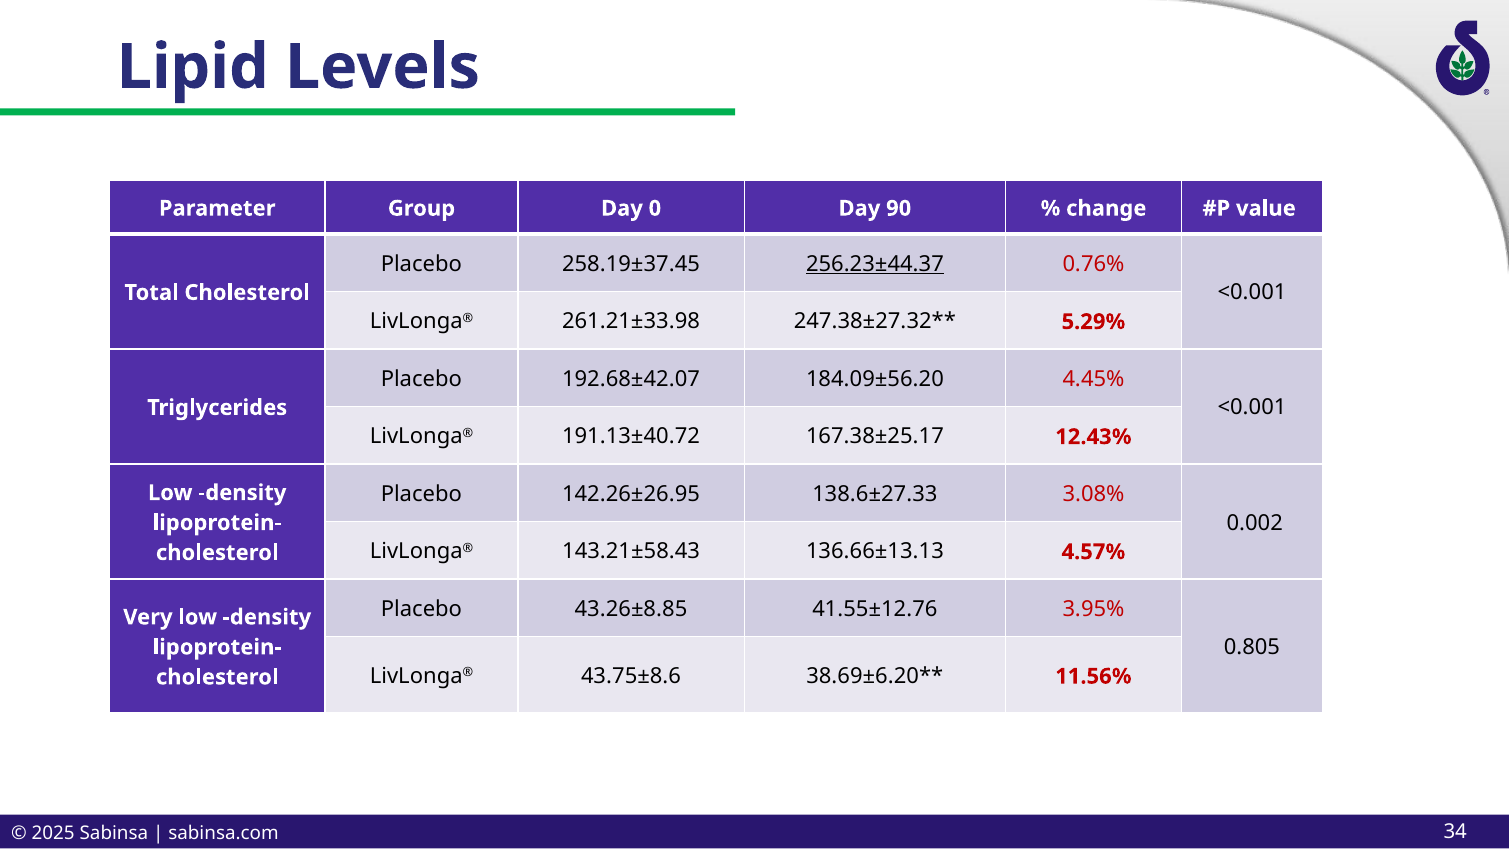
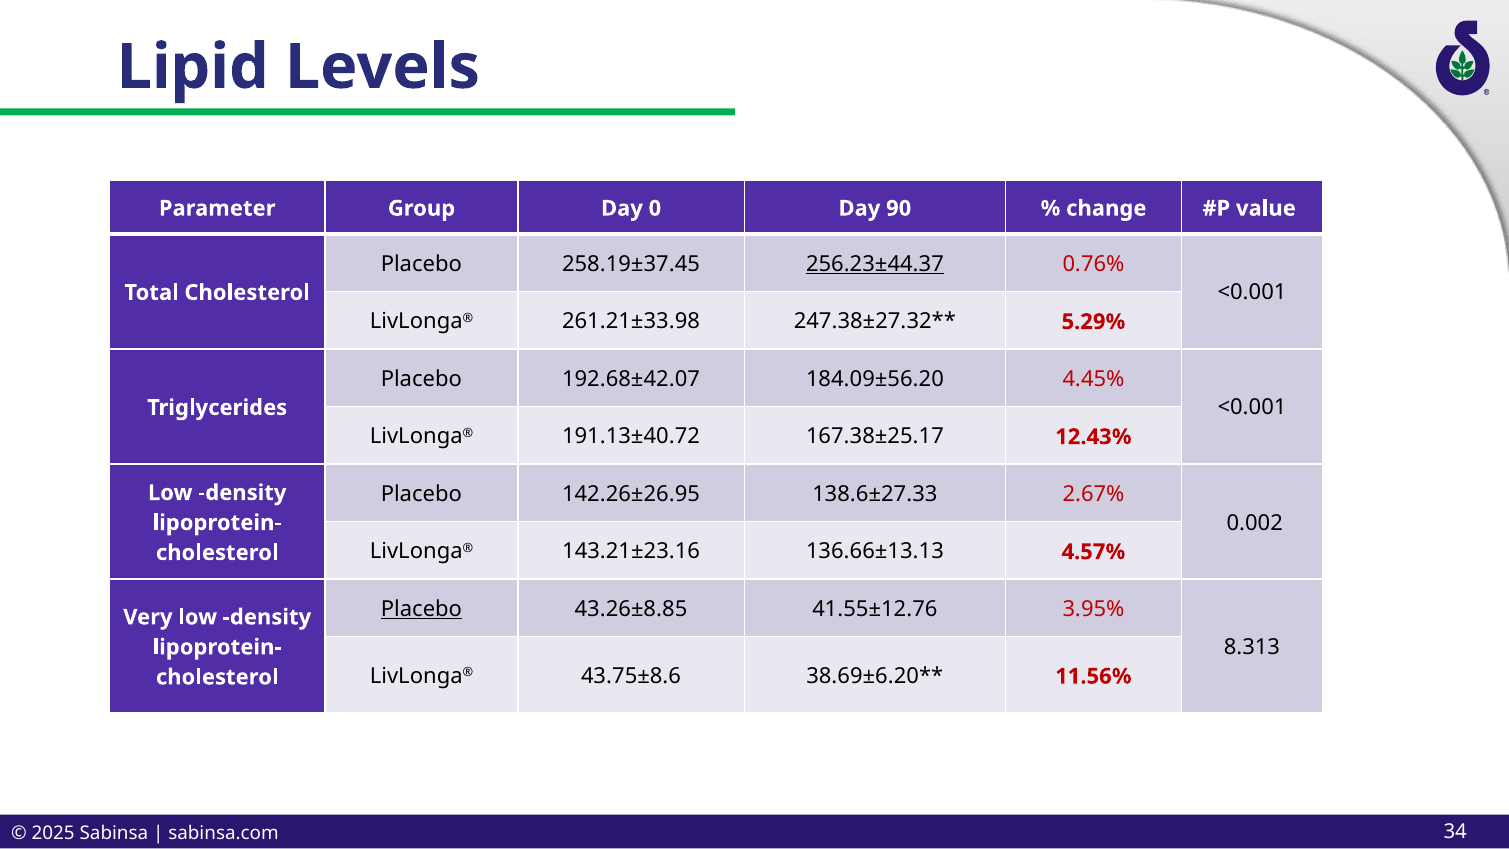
3.08%: 3.08% -> 2.67% (1094, 494)
143.21±58.43: 143.21±58.43 -> 143.21±23.16 (631, 551)
Placebo underline: none -> present (421, 609)
0.805: 0.805 -> 8.313 (1252, 647)
